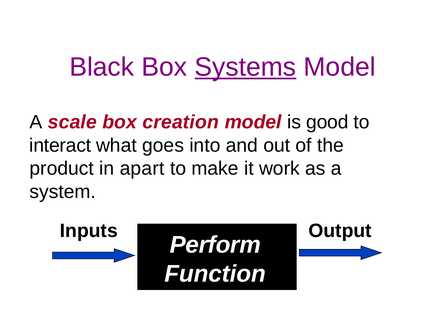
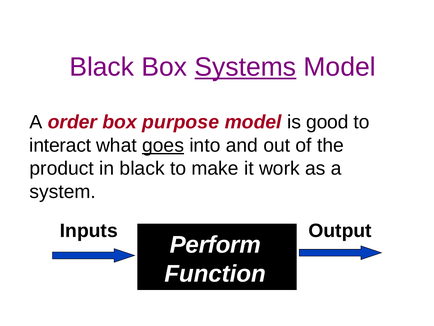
scale: scale -> order (72, 122)
creation: creation -> purpose (181, 122)
goes underline: none -> present (163, 145)
in apart: apart -> black (142, 168)
